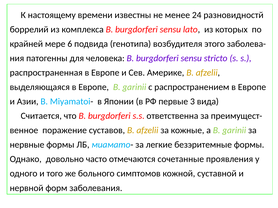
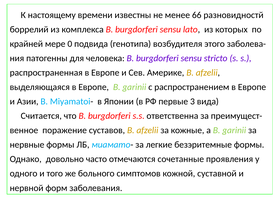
24: 24 -> 66 (197, 15)
6: 6 -> 0 (70, 44)
